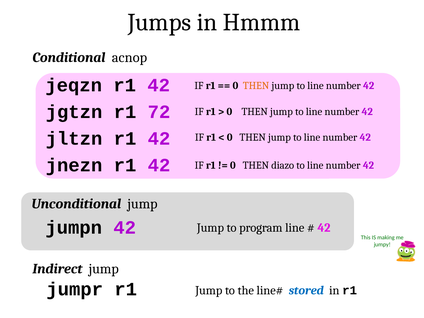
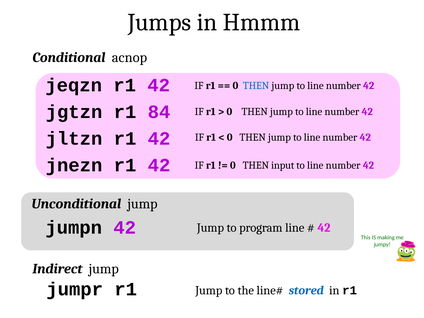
THEN colour: orange -> blue (256, 86)
72: 72 -> 84 (159, 112)
diazo: diazo -> input (283, 165)
